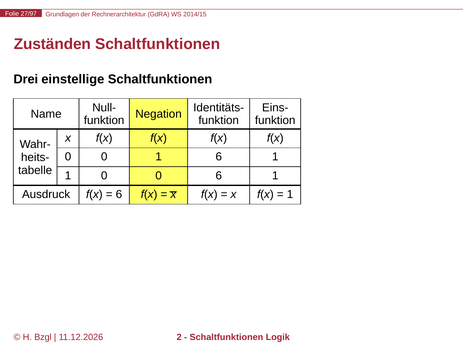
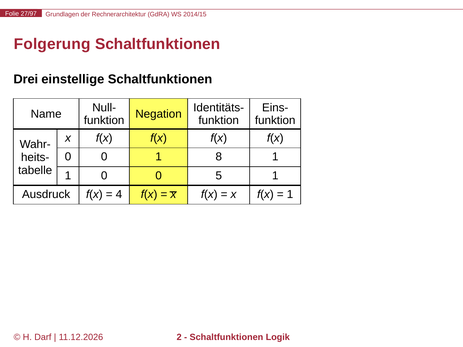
Zuständen: Zuständen -> Folgerung (52, 44)
1 6: 6 -> 8 (219, 157)
0 6: 6 -> 5 (219, 176)
6: 6 -> 4 (119, 195)
Bzgl: Bzgl -> Darf (43, 338)
